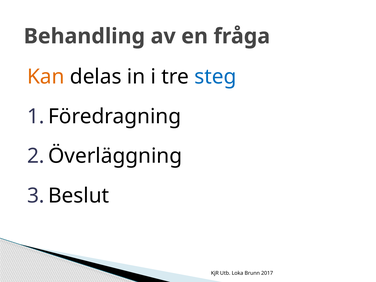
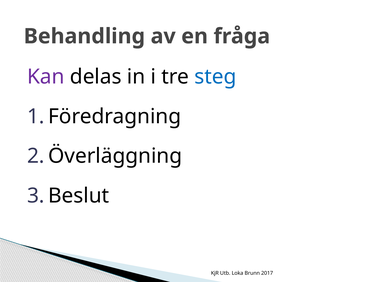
Kan colour: orange -> purple (46, 77)
